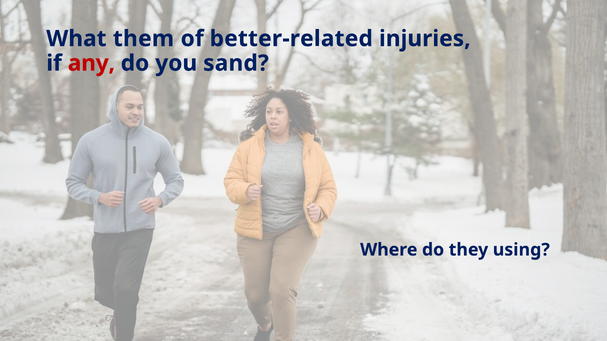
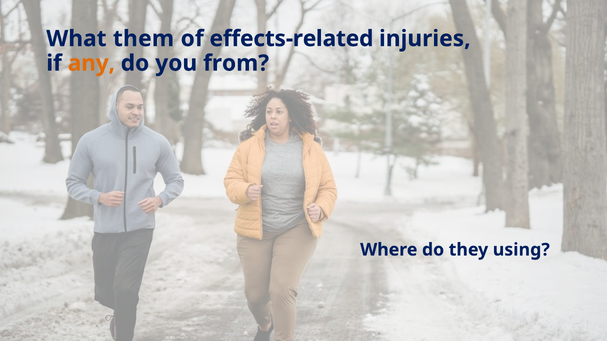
better-related: better-related -> effects-related (291, 39)
any colour: red -> orange (91, 63)
sand: sand -> from (236, 63)
